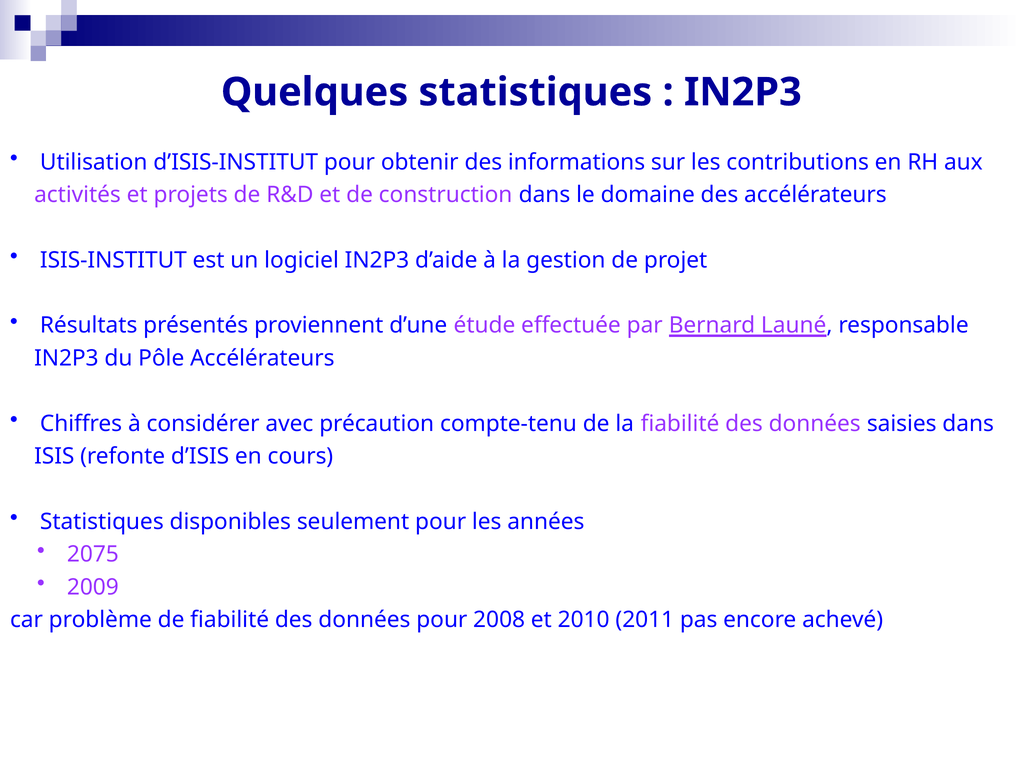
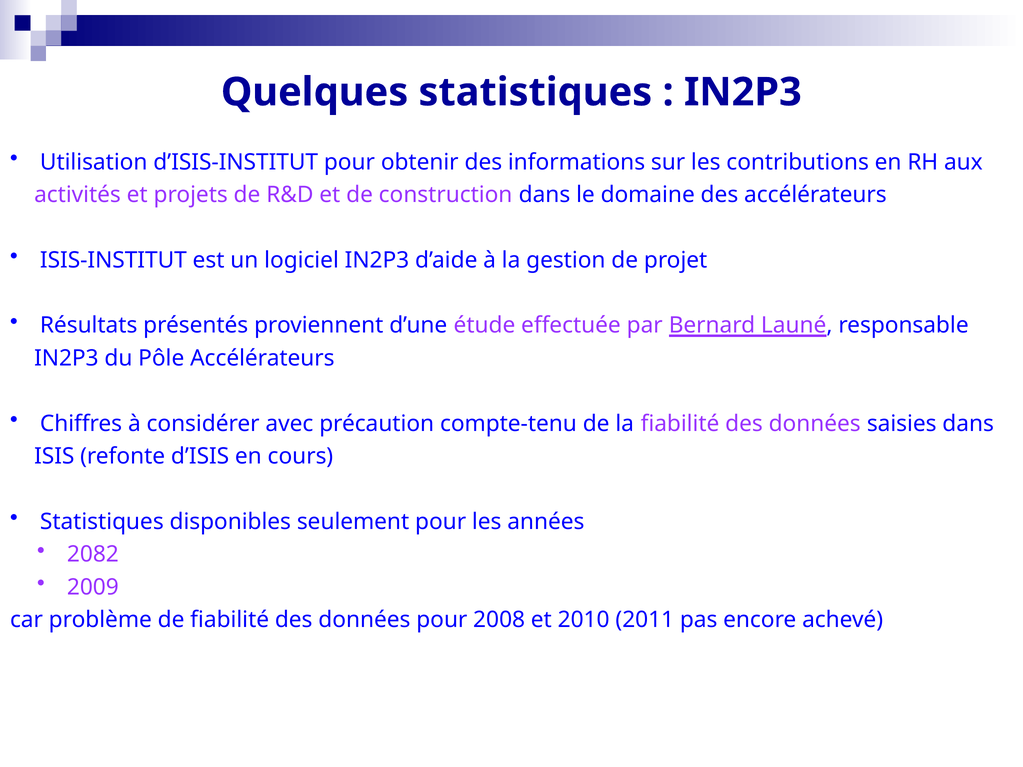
2075: 2075 -> 2082 (93, 555)
